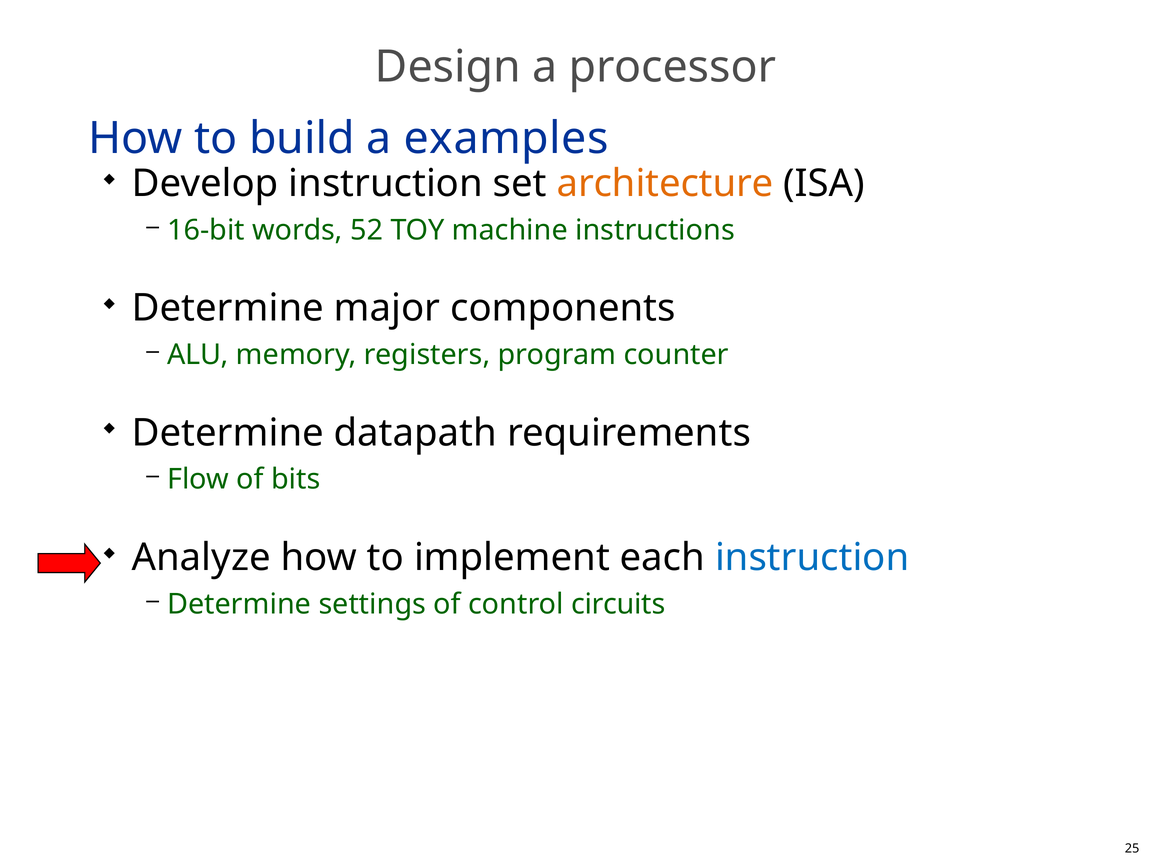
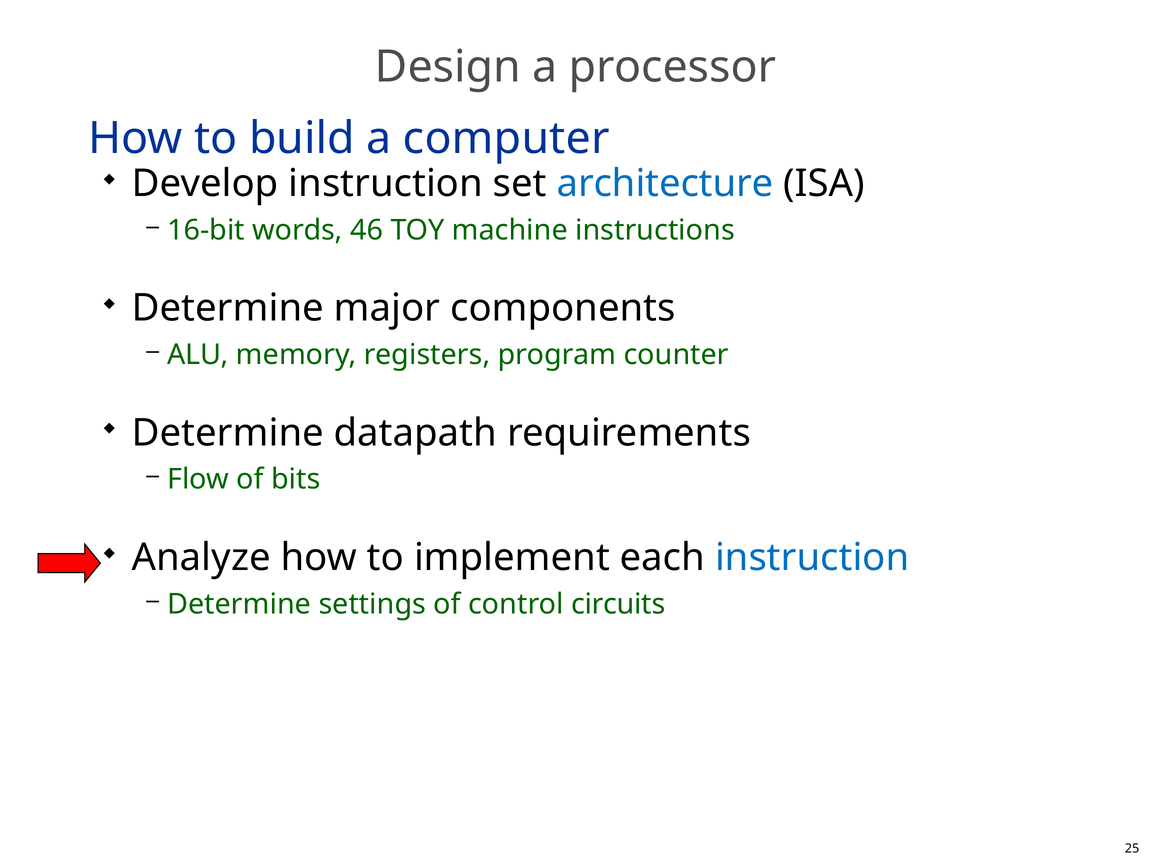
examples: examples -> computer (506, 139)
architecture colour: orange -> blue (665, 184)
52: 52 -> 46 (367, 230)
